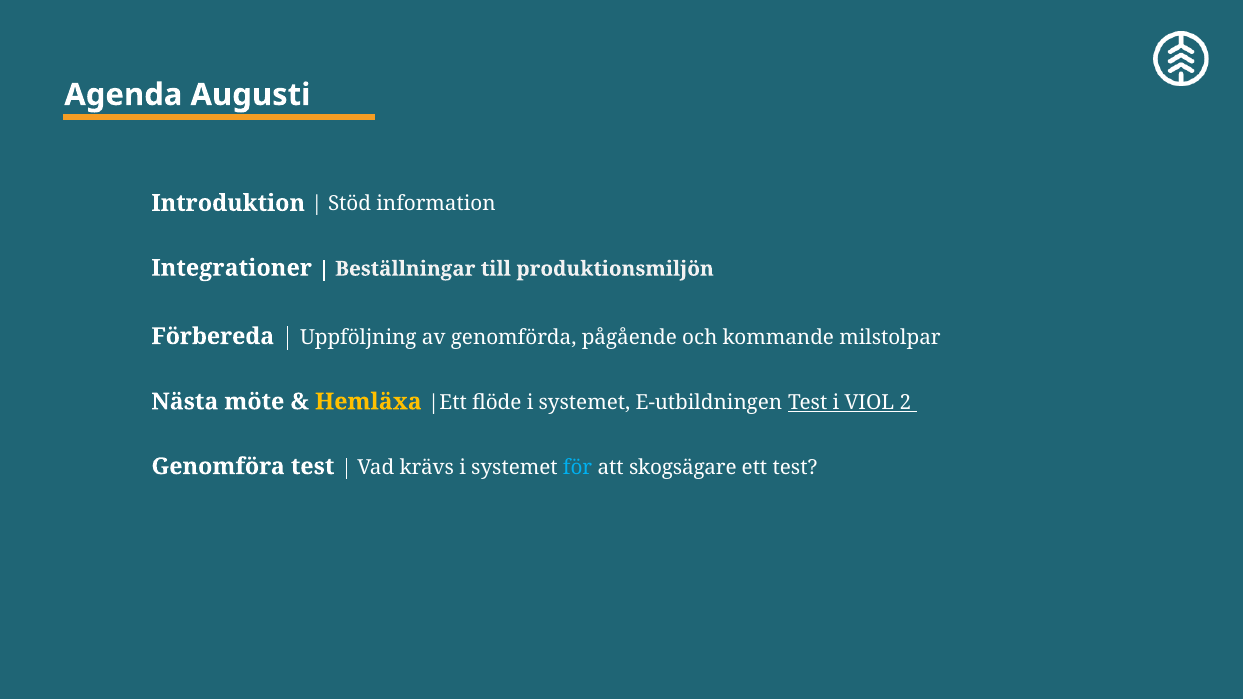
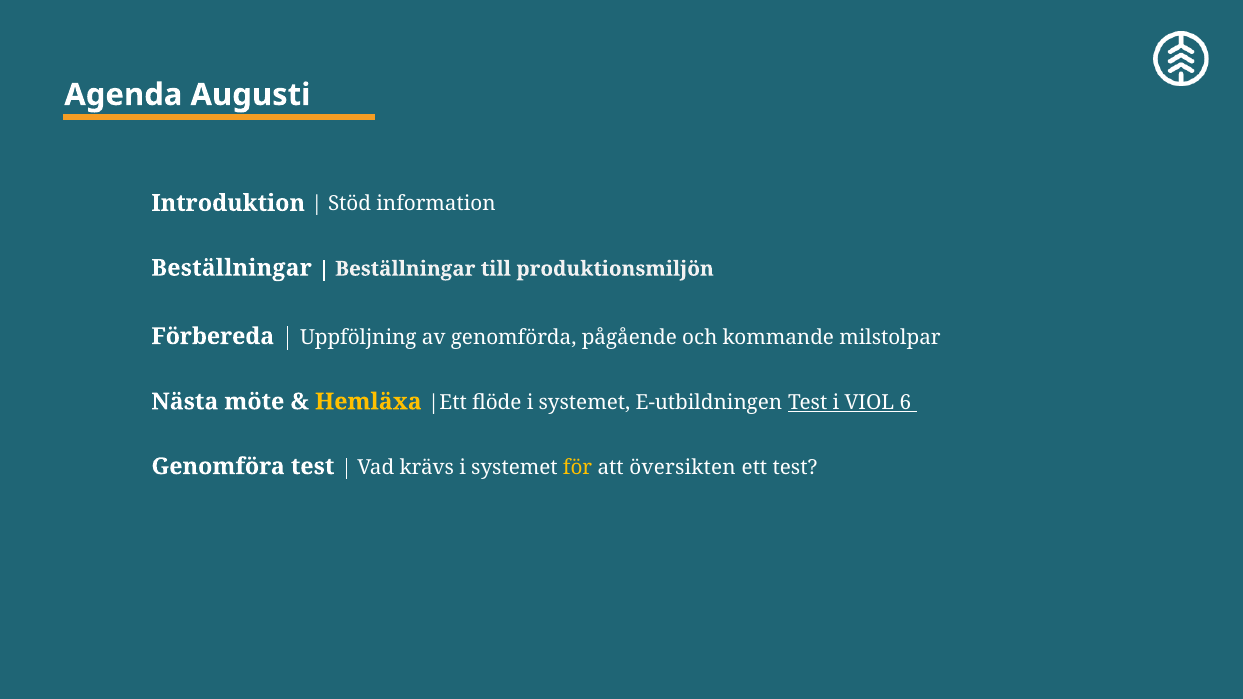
Integrationer: Integrationer -> Beställningar (232, 268)
2: 2 -> 6 (905, 403)
för colour: light blue -> yellow (578, 467)
skogsägare: skogsägare -> översikten (683, 467)
